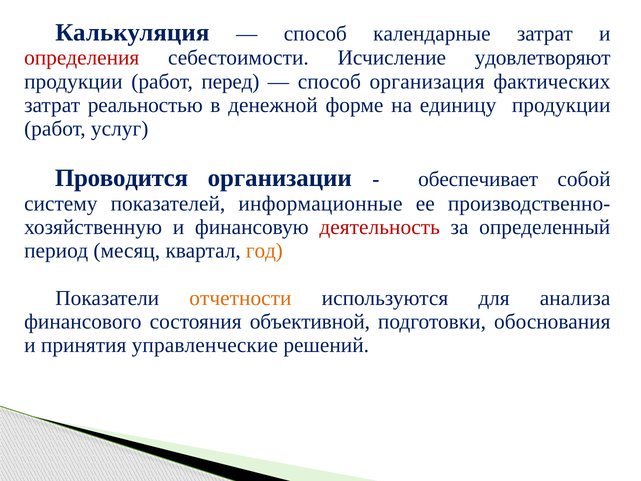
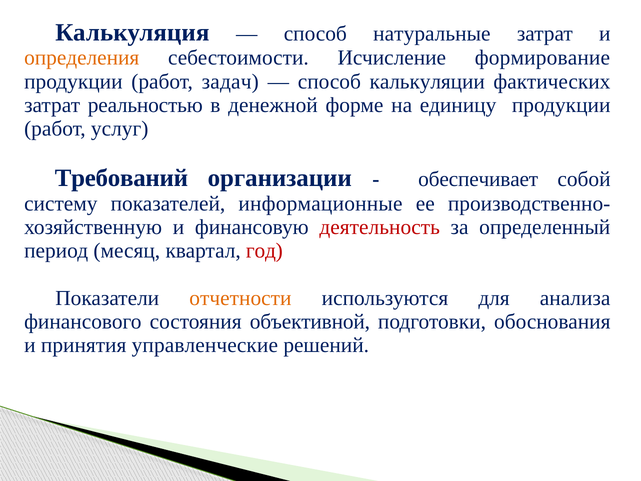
календарные: календарные -> натуральные (432, 33)
определения colour: red -> orange (82, 58)
удовлетворяют: удовлетворяют -> формирование (542, 58)
перед: перед -> задач (230, 81)
организация: организация -> калькуляции (427, 81)
Проводится: Проводится -> Требований (121, 178)
год colour: orange -> red (264, 251)
